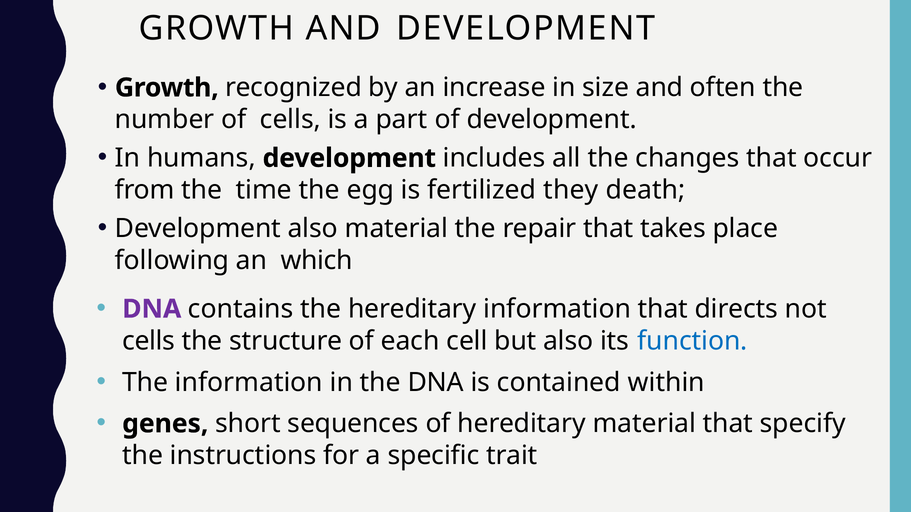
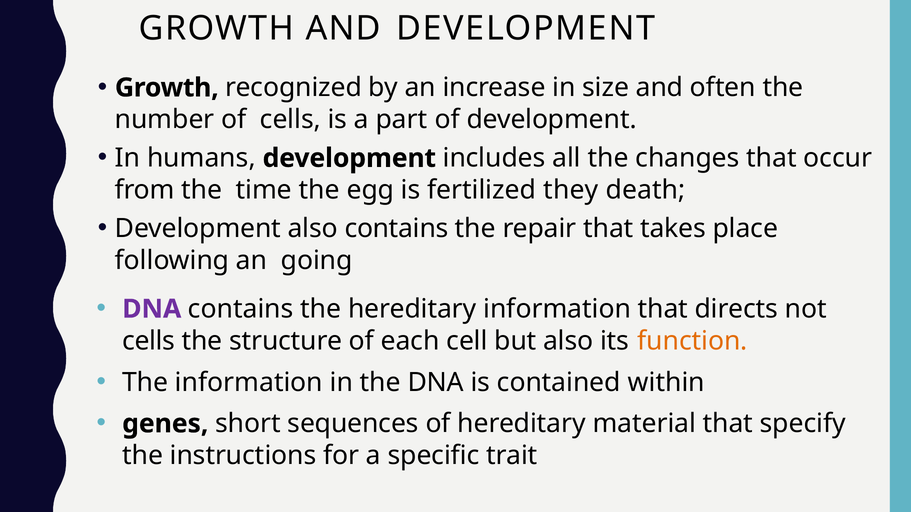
also material: material -> contains (396, 229)
which: which -> going (317, 261)
function colour: blue -> orange (692, 341)
